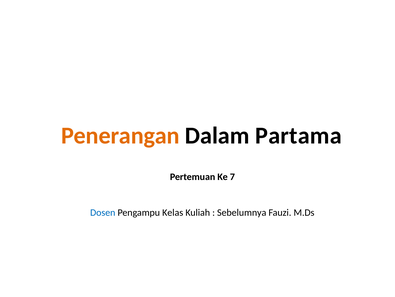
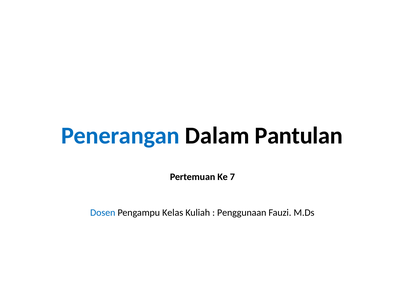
Penerangan colour: orange -> blue (120, 135)
Partama: Partama -> Pantulan (299, 135)
Sebelumnya: Sebelumnya -> Penggunaan (242, 212)
